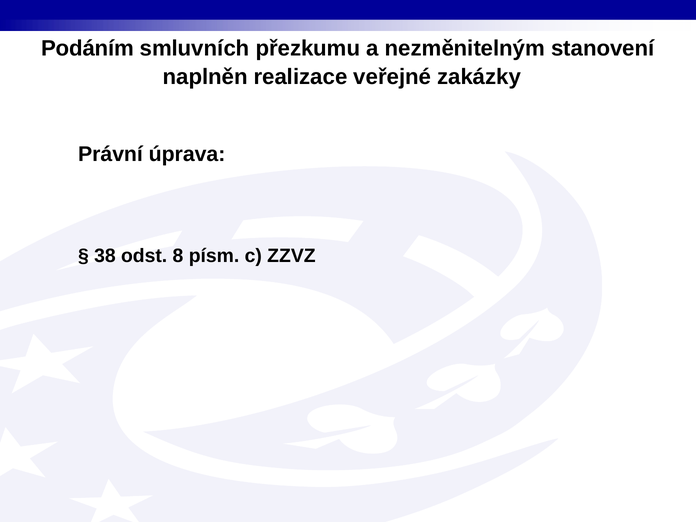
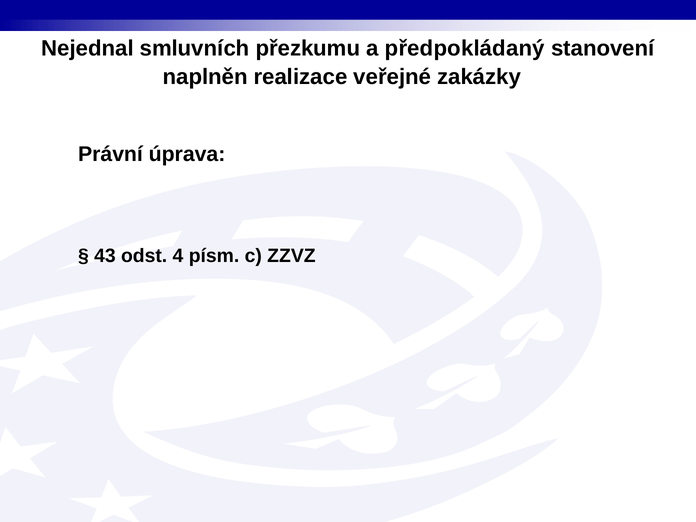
Podáním: Podáním -> Nejednal (87, 49)
nezměnitelným: nezměnitelným -> předpokládaný (465, 49)
38: 38 -> 43 (105, 256)
8: 8 -> 4 (178, 256)
